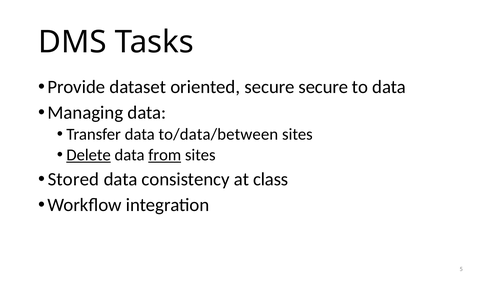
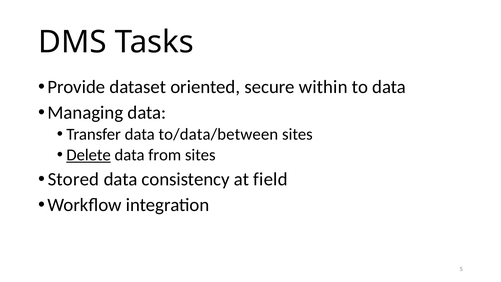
secure secure: secure -> within (323, 87)
from underline: present -> none (165, 155)
class: class -> field (270, 179)
